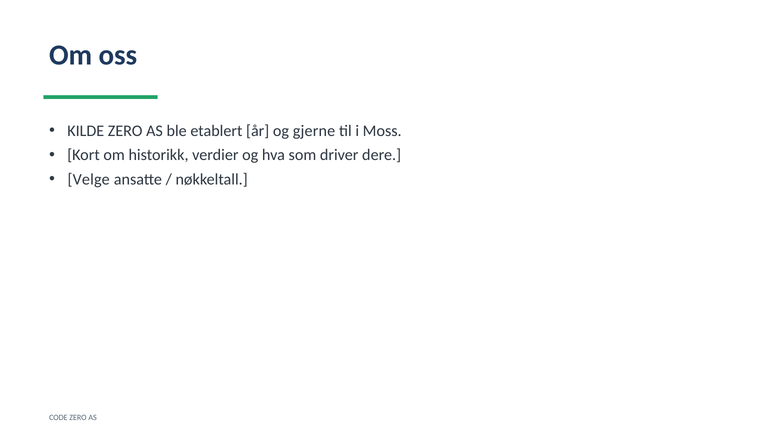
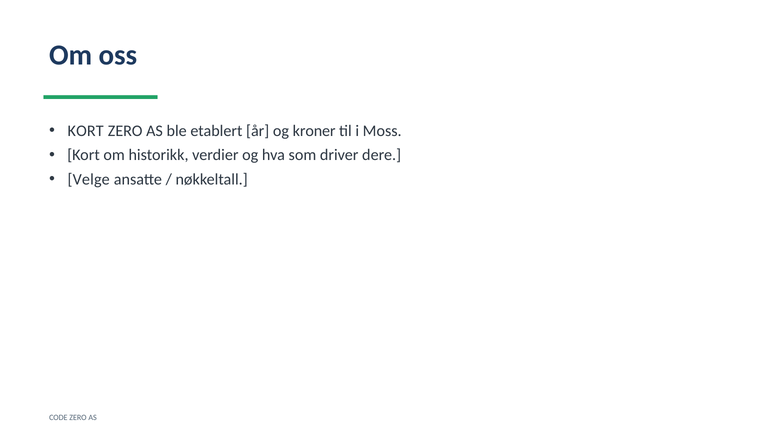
KILDE: KILDE -> KORT (86, 131)
gjerne: gjerne -> kroner (314, 131)
